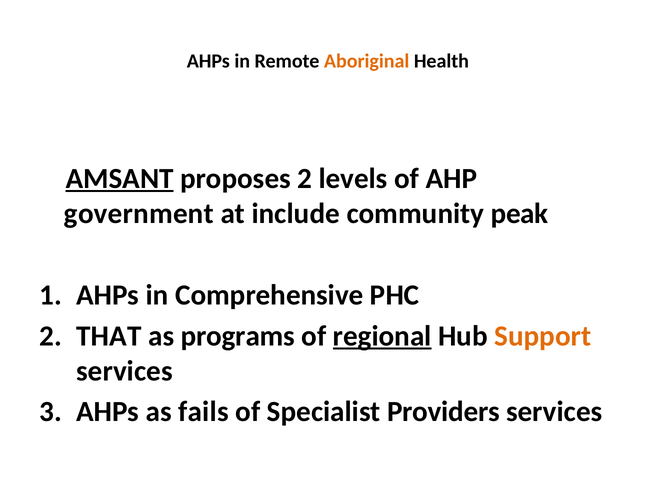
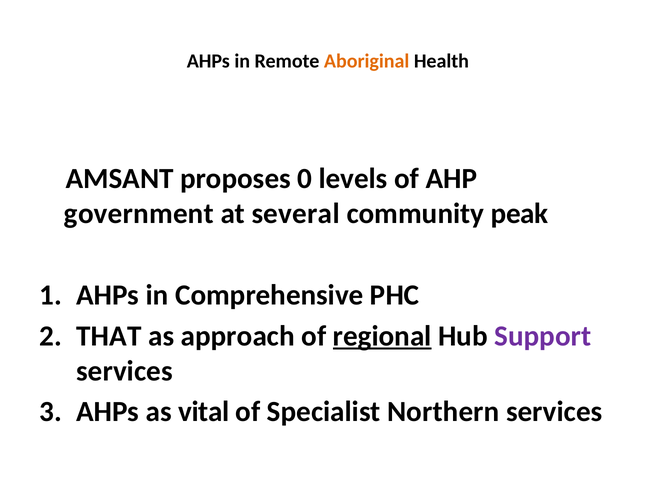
AMSANT underline: present -> none (120, 178)
proposes 2: 2 -> 0 (305, 178)
include: include -> several (296, 213)
programs: programs -> approach (238, 336)
Support colour: orange -> purple (543, 336)
fails: fails -> vital (204, 412)
Providers: Providers -> Northern (443, 412)
